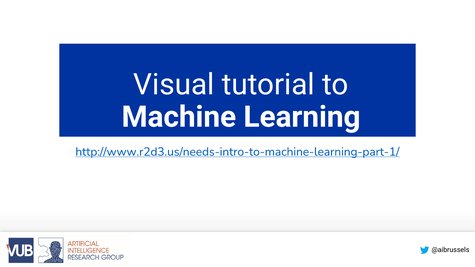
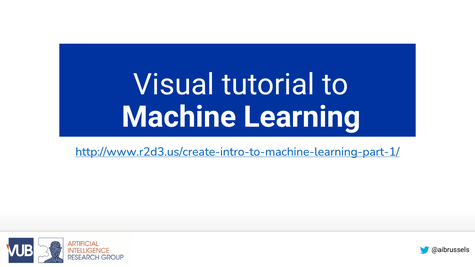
http://www.r2d3.us/needs-intro-to-machine-learning-part-1/: http://www.r2d3.us/needs-intro-to-machine-learning-part-1/ -> http://www.r2d3.us/create-intro-to-machine-learning-part-1/ (237, 152)
